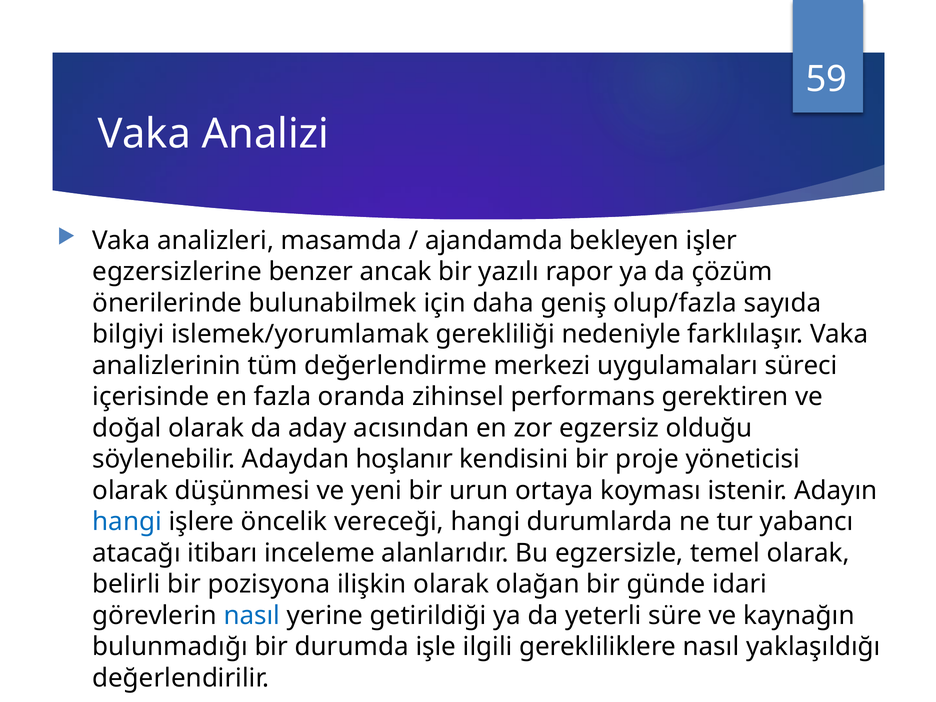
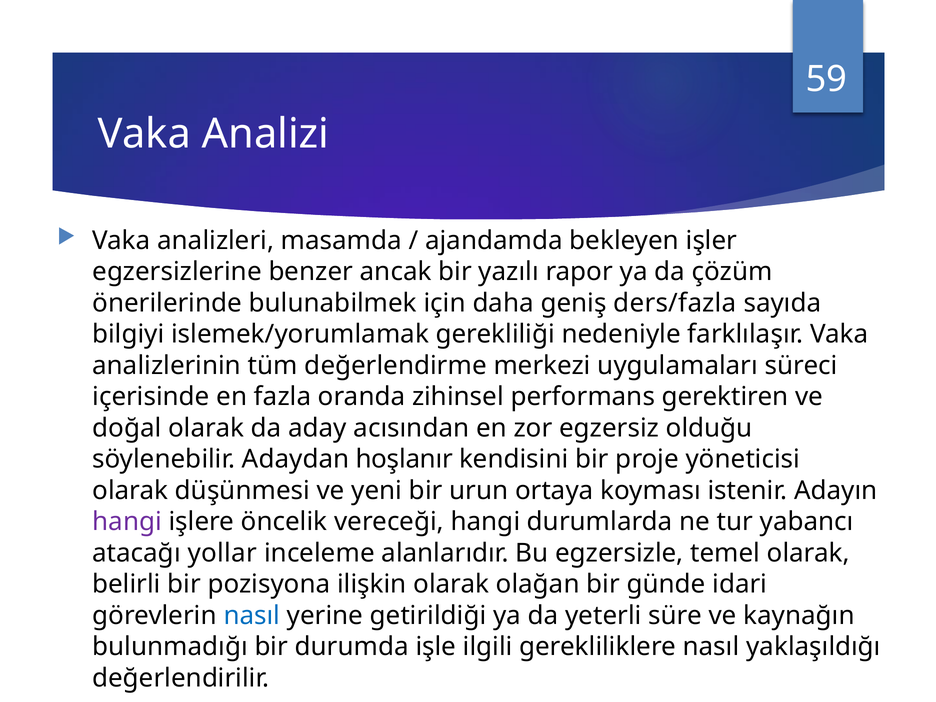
olup/fazla: olup/fazla -> ders/fazla (675, 303)
hangi colour: blue -> purple (127, 522)
itibarı: itibarı -> yollar (222, 553)
